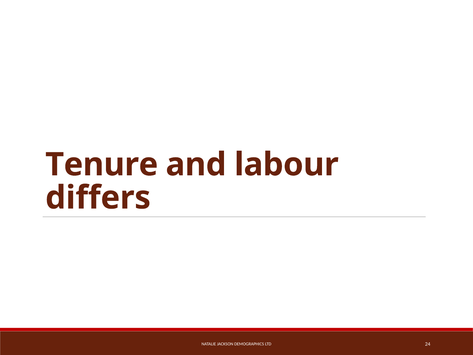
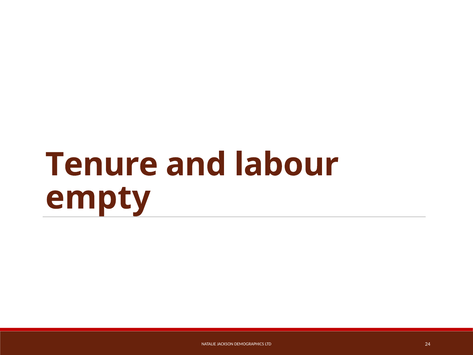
differs: differs -> empty (98, 198)
